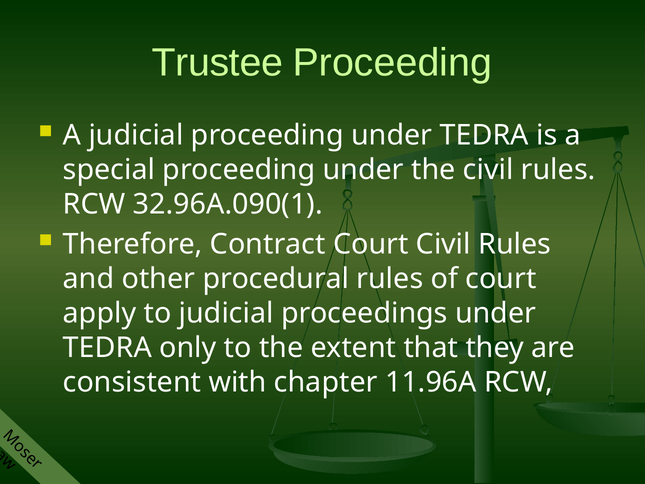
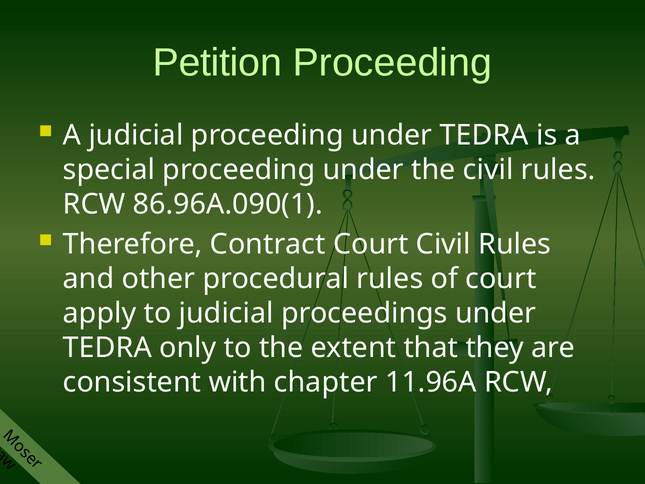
Trustee: Trustee -> Petition (217, 63)
32.96A.090(1: 32.96A.090(1 -> 86.96A.090(1 (228, 204)
